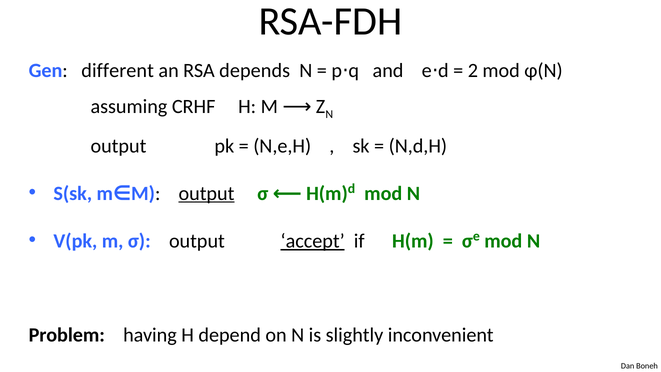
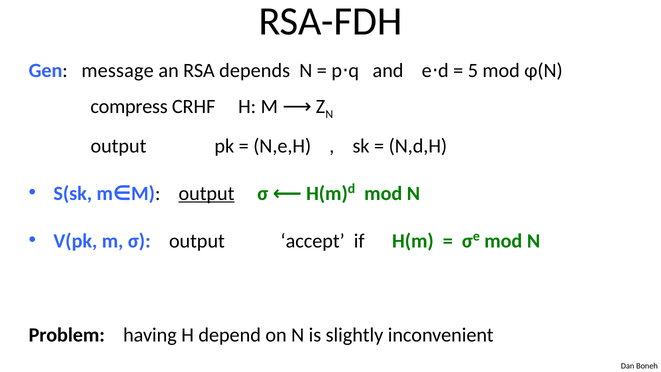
different: different -> message (118, 71)
2: 2 -> 5 (473, 71)
assuming: assuming -> compress (129, 106)
accept underline: present -> none (313, 241)
